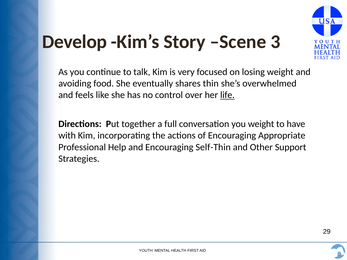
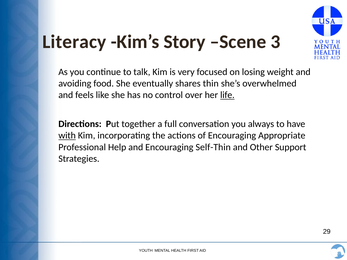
Develop: Develop -> Literacy (74, 42)
you weight: weight -> always (261, 124)
with underline: none -> present (67, 136)
